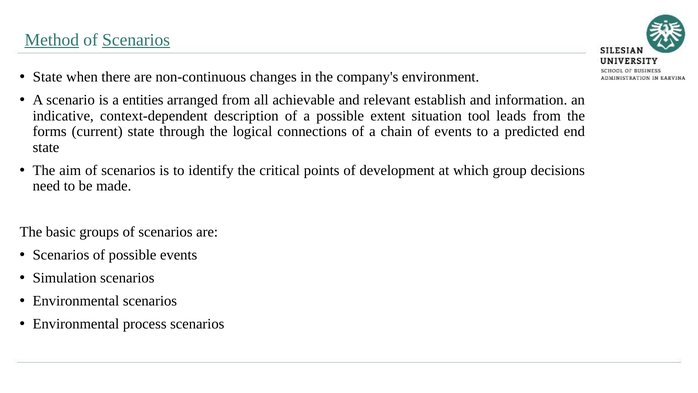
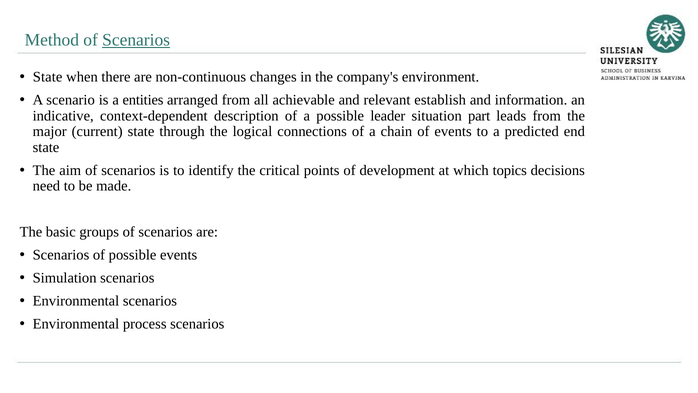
Method underline: present -> none (52, 40)
extent: extent -> leader (388, 116)
tool: tool -> part (479, 116)
forms: forms -> major (50, 131)
group: group -> topics (510, 170)
